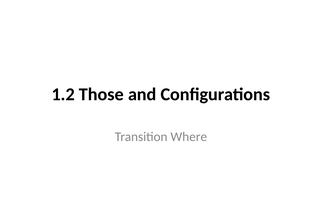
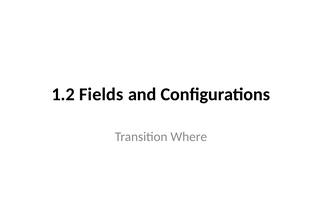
Those: Those -> Fields (101, 94)
